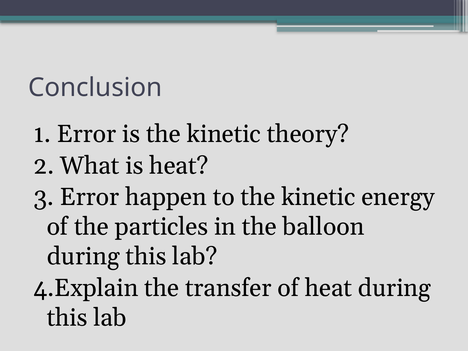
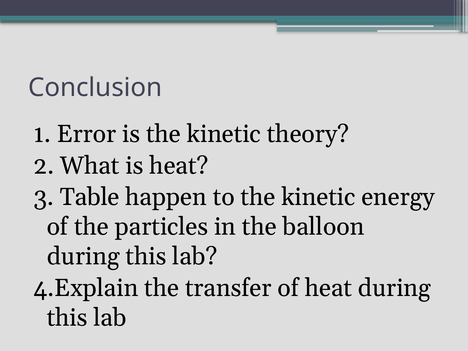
3 Error: Error -> Table (90, 197)
